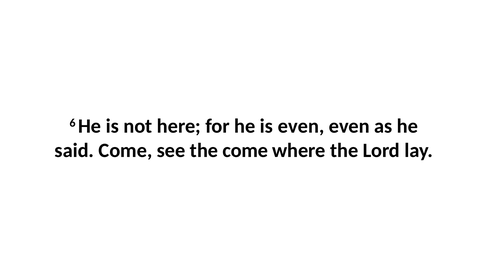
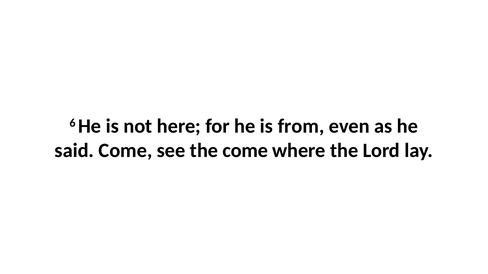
is even: even -> from (301, 126)
